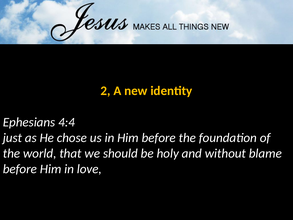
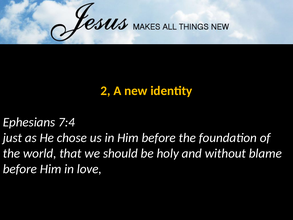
4:4: 4:4 -> 7:4 (67, 122)
